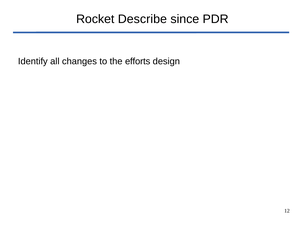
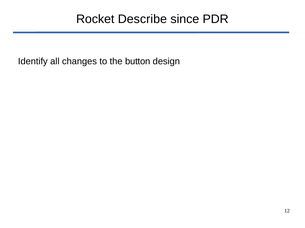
efforts: efforts -> button (138, 61)
